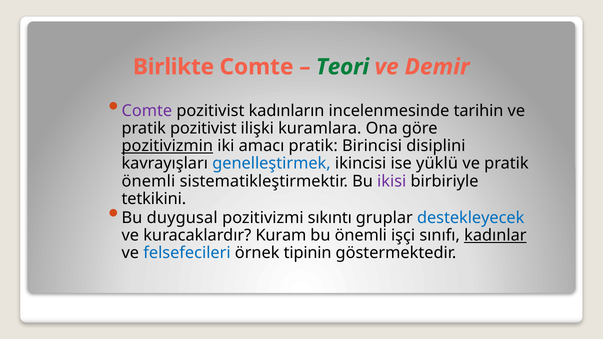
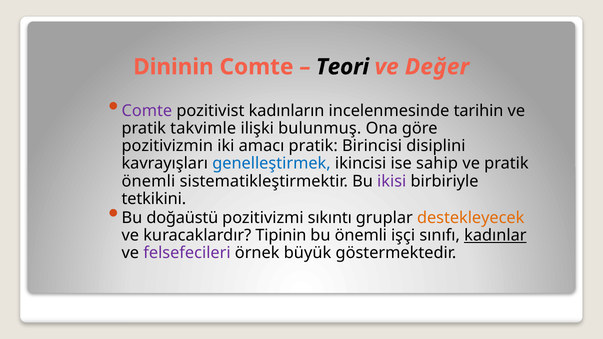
Birlikte: Birlikte -> Dininin (173, 67)
Teori colour: green -> black (343, 67)
Demir: Demir -> Değer (437, 67)
pratik pozitivist: pozitivist -> takvimle (203, 128)
kuramlara: kuramlara -> bulunmuş (320, 128)
pozitivizmin underline: present -> none (167, 146)
yüklü: yüklü -> sahip (437, 164)
duygusal: duygusal -> doğaüstü (182, 218)
destekleyecek colour: blue -> orange (471, 218)
Kuram: Kuram -> Tipinin (281, 236)
felsefecileri colour: blue -> purple (187, 253)
tipinin: tipinin -> büyük (308, 253)
